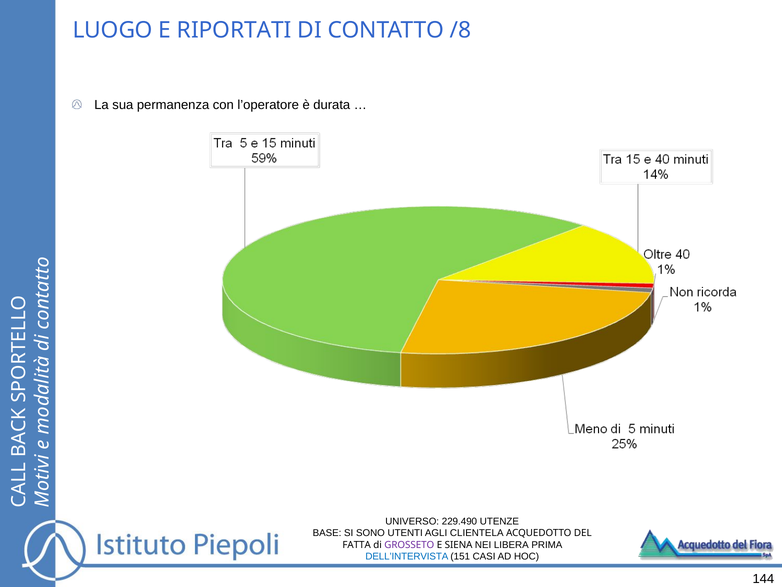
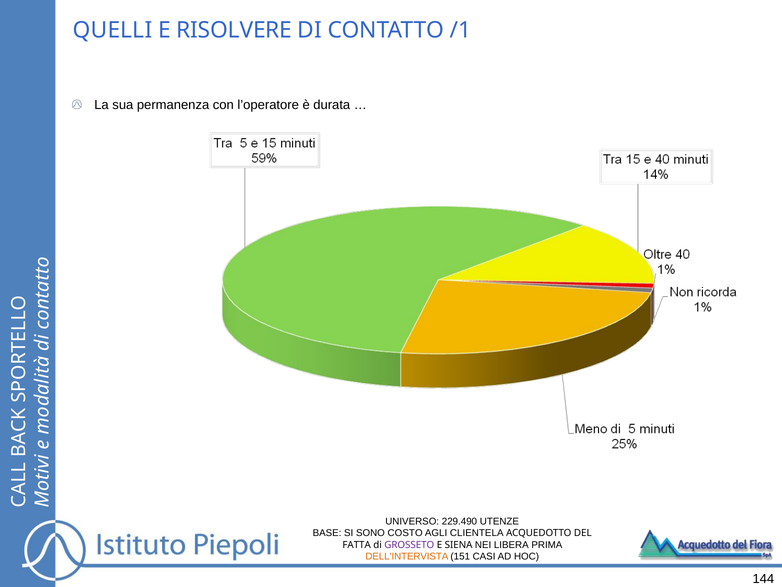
LUOGO: LUOGO -> QUELLI (113, 30)
RIPORTATI: RIPORTATI -> RISOLVERE (234, 30)
/8: /8 -> /1 (461, 30)
UTENTI: UTENTI -> COSTO (405, 533)
DELL’INTERVISTA colour: blue -> orange (407, 556)
